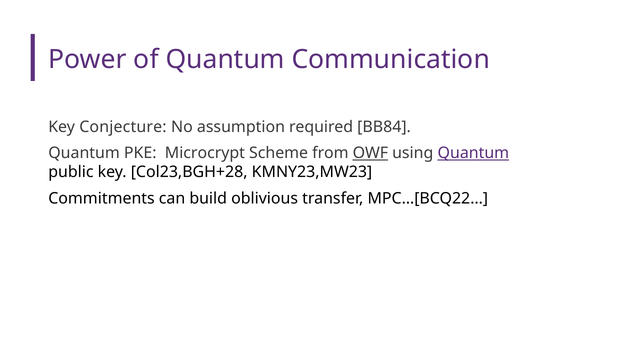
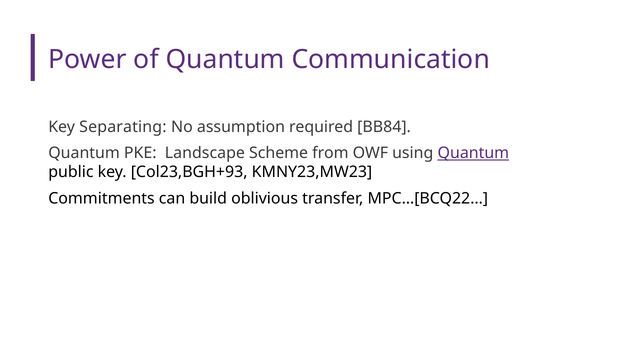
Conjecture: Conjecture -> Separating (123, 127)
Microcrypt: Microcrypt -> Landscape (205, 153)
OWF underline: present -> none (370, 153)
Col23,BGH+28: Col23,BGH+28 -> Col23,BGH+93 (189, 172)
